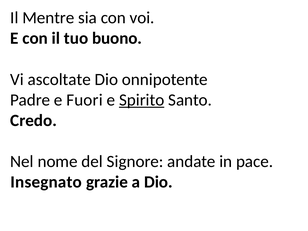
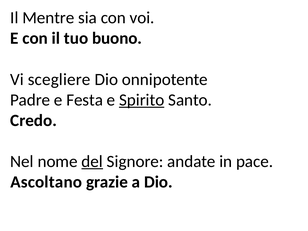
ascoltate: ascoltate -> scegliere (59, 79)
Fuori: Fuori -> Festa (85, 100)
del underline: none -> present (92, 161)
Insegnato: Insegnato -> Ascoltano (46, 182)
